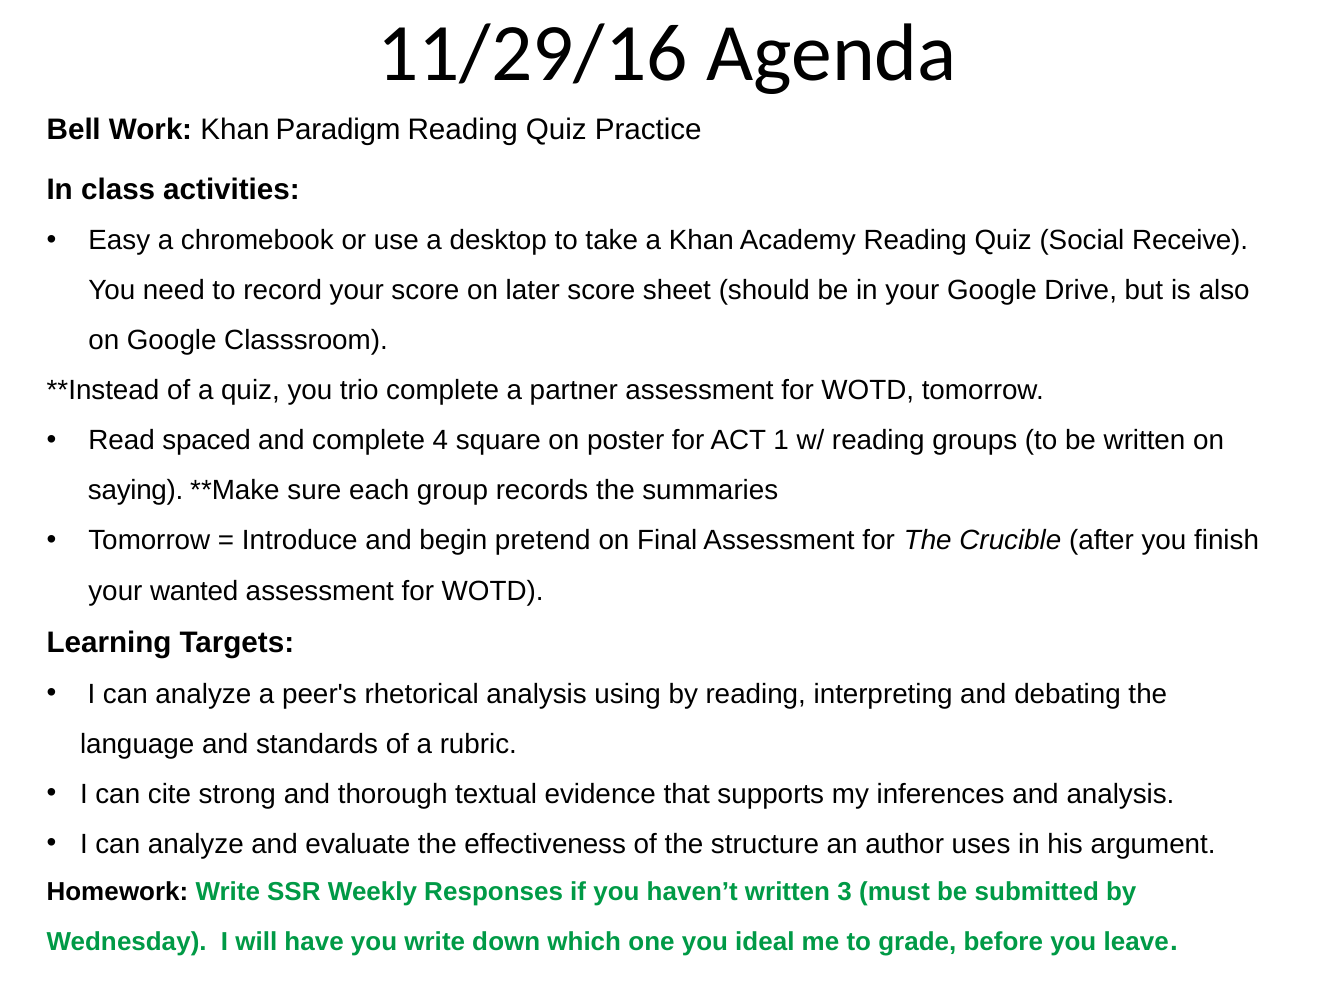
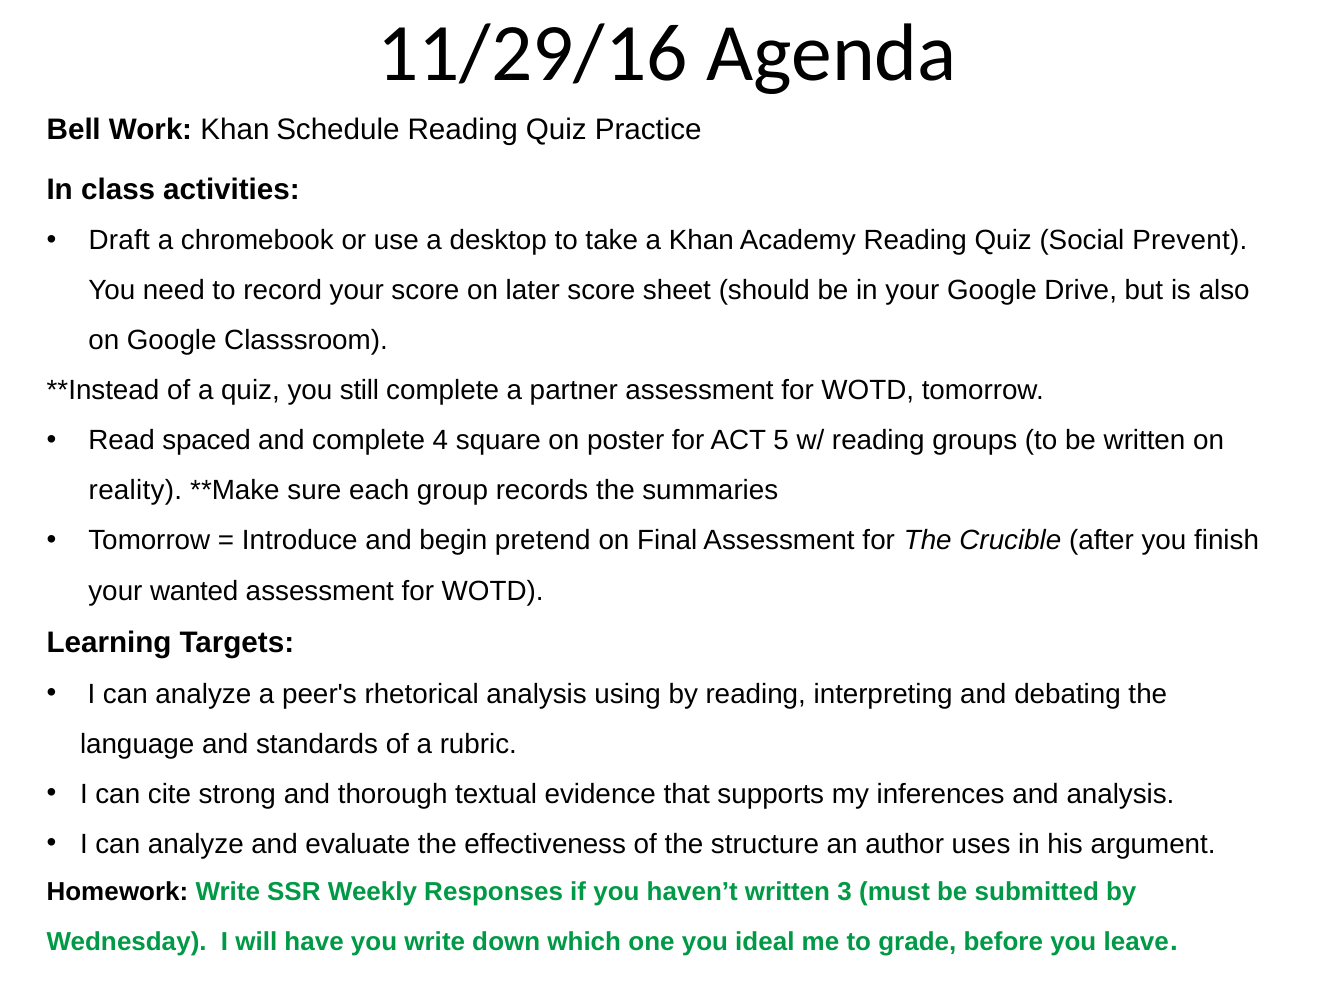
Paradigm: Paradigm -> Schedule (338, 129)
Easy: Easy -> Draft (119, 241)
Receive: Receive -> Prevent (1190, 241)
trio: trio -> still (359, 391)
1: 1 -> 5 (781, 441)
saying: saying -> reality (135, 491)
